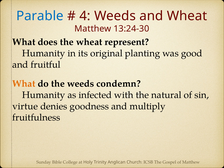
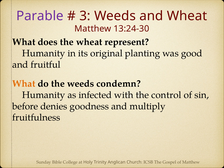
Parable colour: blue -> purple (40, 16)
4: 4 -> 3 (85, 16)
natural: natural -> control (166, 95)
virtue: virtue -> before (25, 106)
